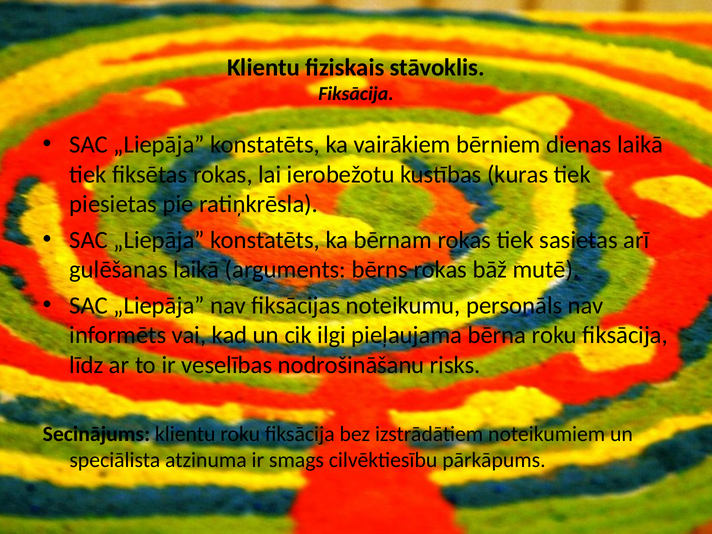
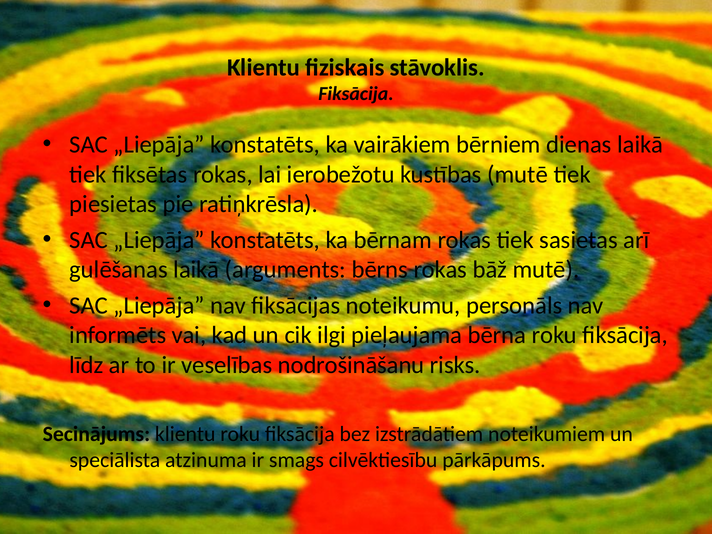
kustības kuras: kuras -> mutē (518, 174)
